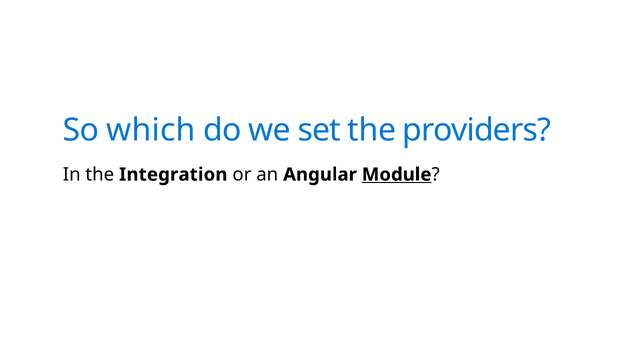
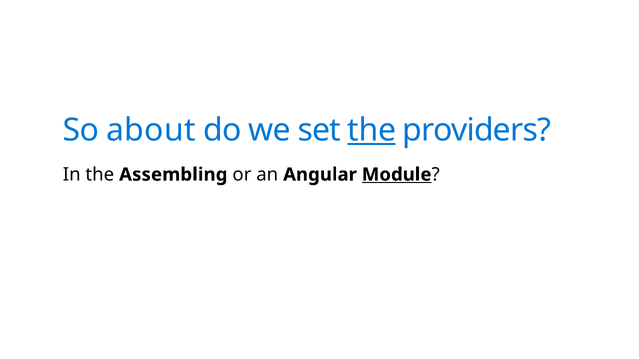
which: which -> about (151, 130)
the underline: none -> present (372, 130)
Integration: Integration -> Assembling (173, 175)
